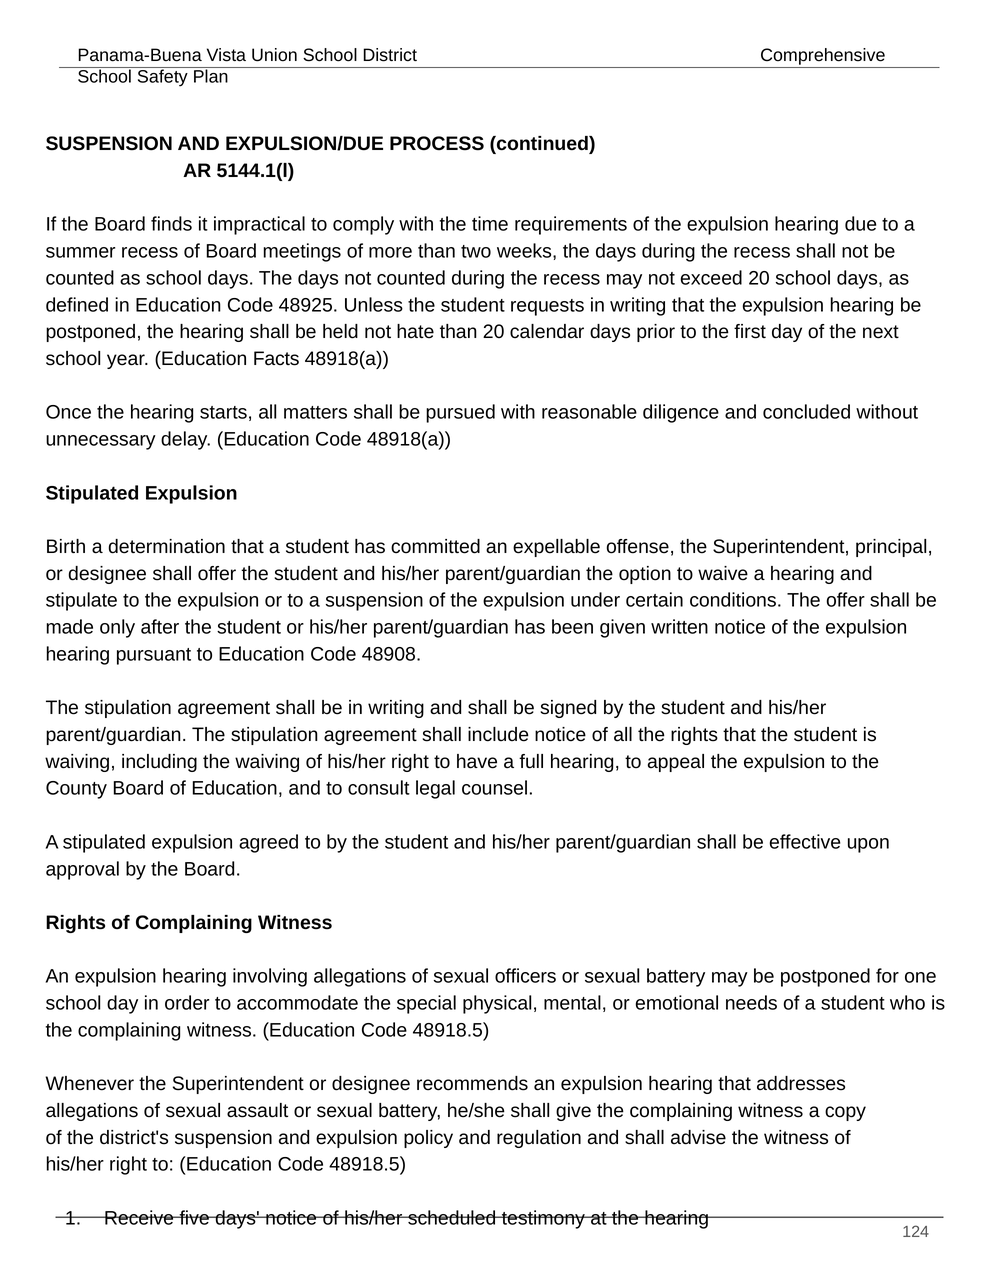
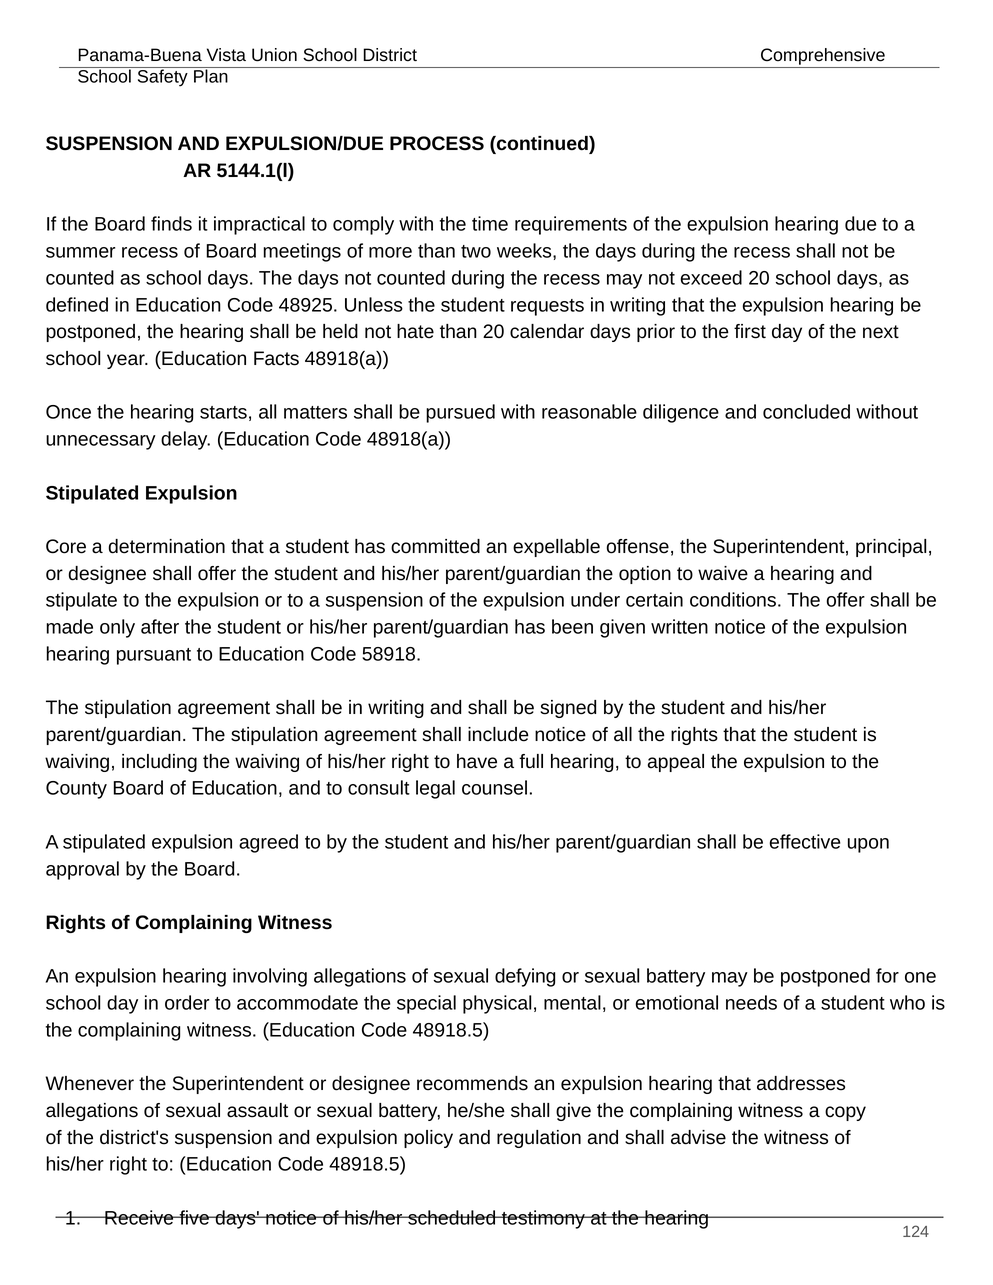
Birth: Birth -> Core (66, 547)
48908: 48908 -> 58918 (392, 654)
officers: officers -> defying (526, 977)
